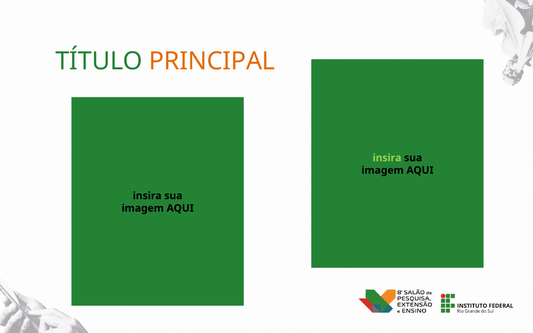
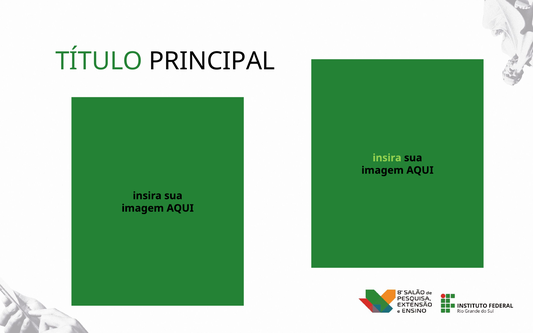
PRINCIPAL colour: orange -> black (212, 61)
